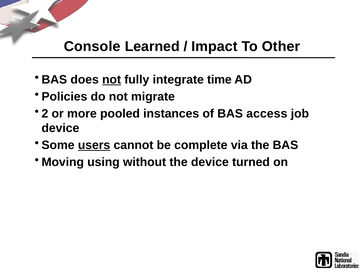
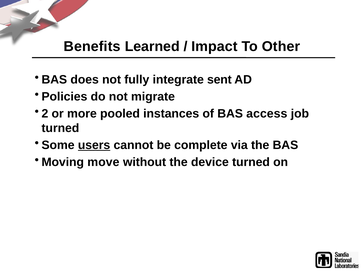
Console: Console -> Benefits (92, 46)
not underline: present -> none (112, 80)
time: time -> sent (219, 80)
device: device -> turned (60, 128)
using: using -> move (103, 162)
